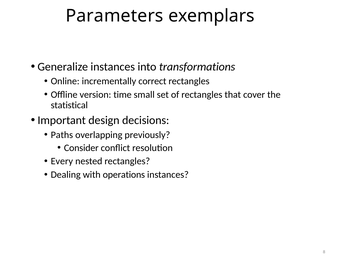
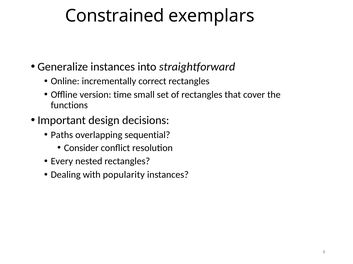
Parameters: Parameters -> Constrained (115, 16)
transformations: transformations -> straightforward (197, 67)
statistical: statistical -> functions (69, 106)
previously: previously -> sequential (147, 135)
operations: operations -> popularity (124, 175)
